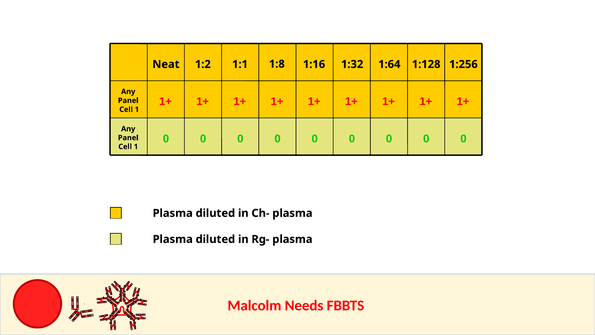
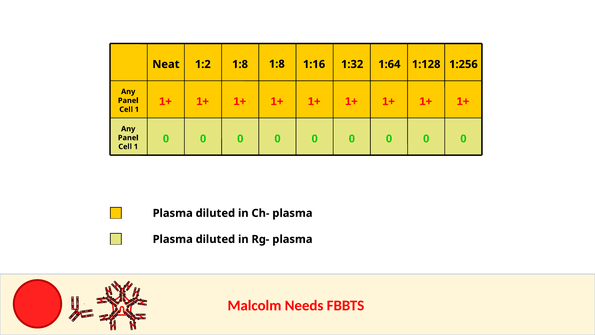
1:2 1:1: 1:1 -> 1:8 (240, 64)
